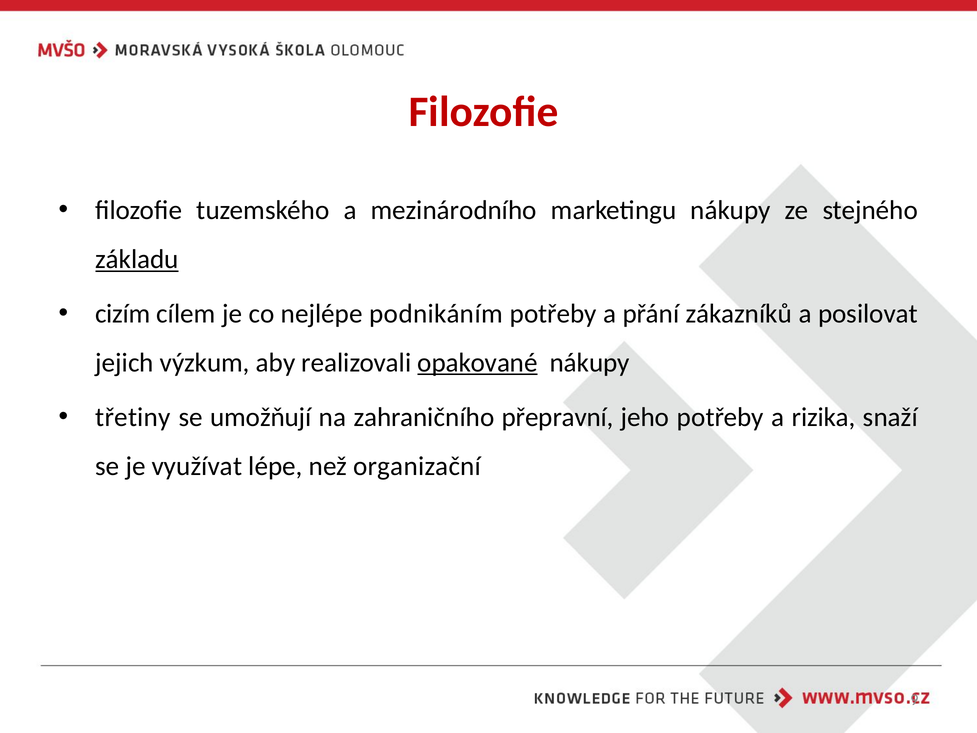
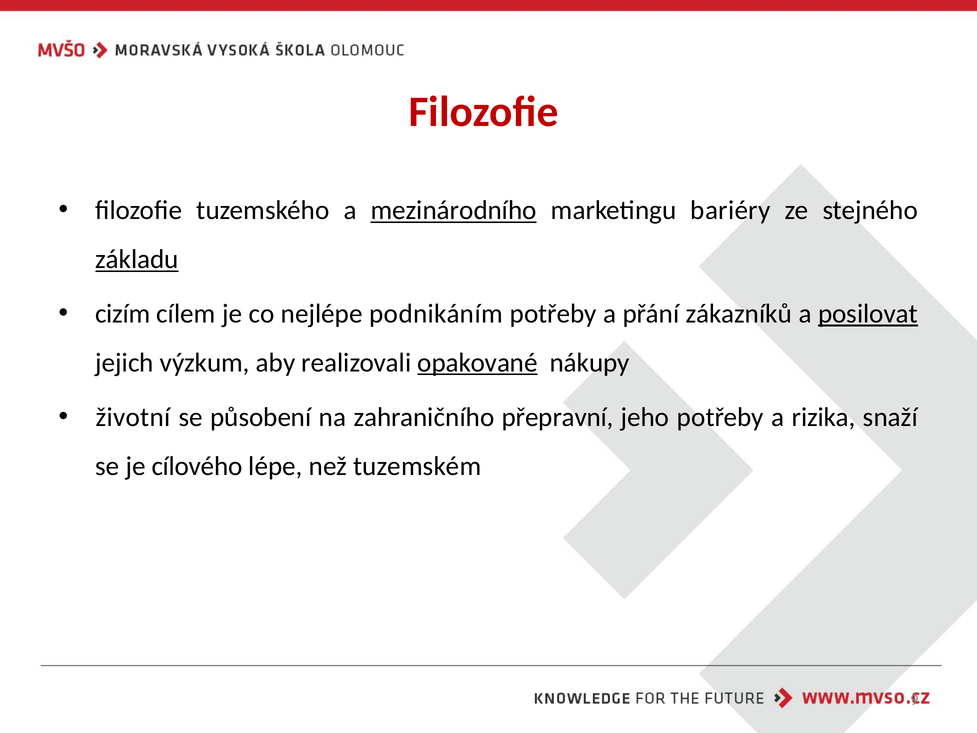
mezinárodního underline: none -> present (454, 210)
marketingu nákupy: nákupy -> bariéry (730, 210)
posilovat underline: none -> present (868, 314)
třetiny: třetiny -> životní (133, 417)
umožňují: umožňují -> působení (261, 417)
využívat: využívat -> cílového (197, 466)
organizační: organizační -> tuzemském (417, 466)
